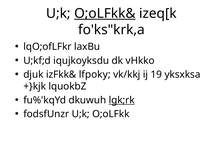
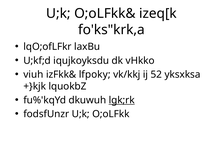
O;oLFkk& underline: present -> none (105, 13)
djuk: djuk -> viuh (33, 75)
19: 19 -> 52 (156, 75)
